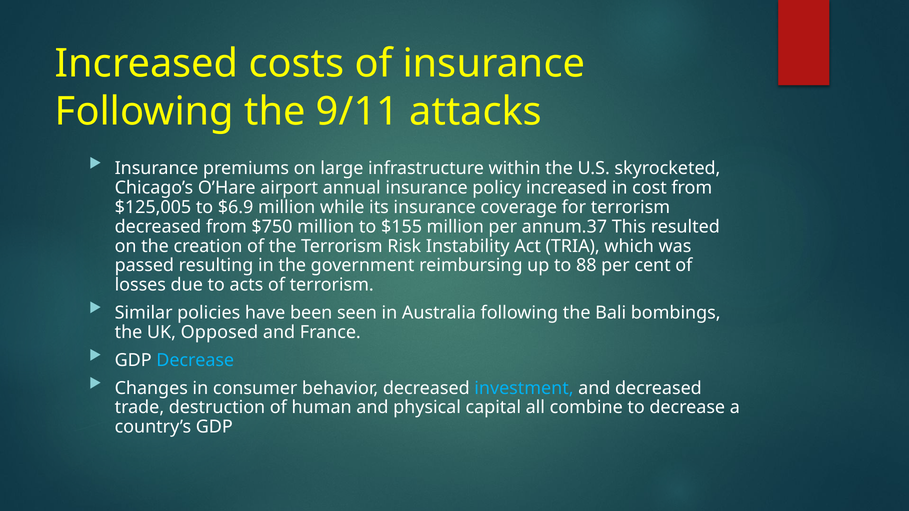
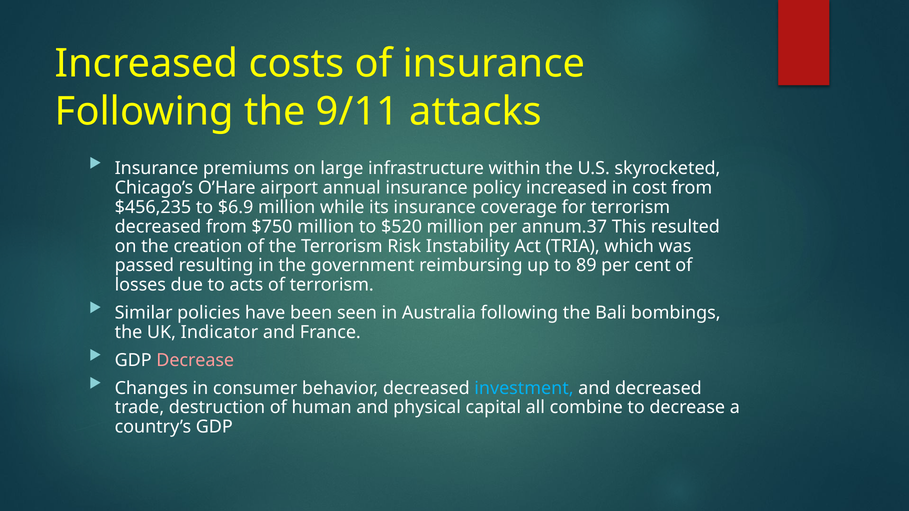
$125,005: $125,005 -> $456,235 (153, 207)
$155: $155 -> $520 (402, 227)
88: 88 -> 89 (586, 266)
Opposed: Opposed -> Indicator (219, 332)
Decrease colour: light blue -> pink (195, 360)
